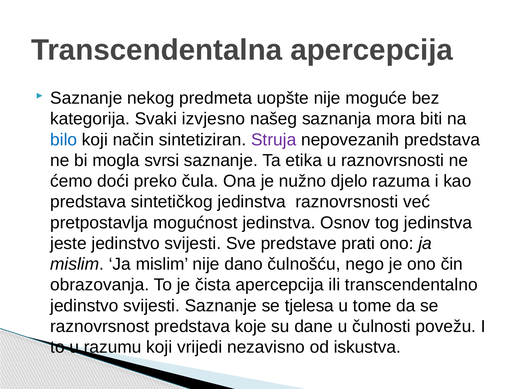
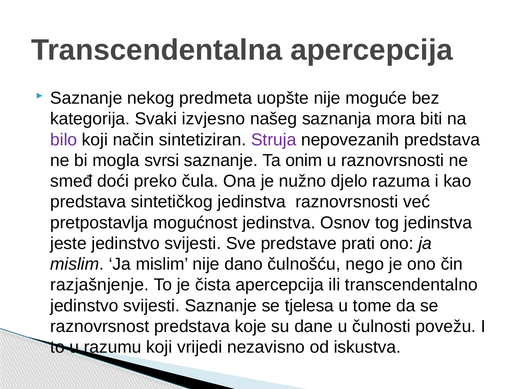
bilo colour: blue -> purple (64, 140)
etika: etika -> onim (304, 161)
ćemo: ćemo -> smeđ (71, 181)
obrazovanja: obrazovanja -> razjašnjenje (100, 285)
